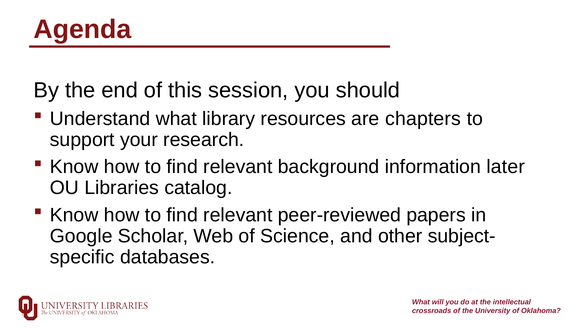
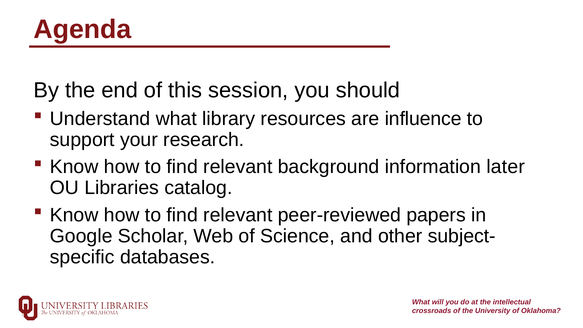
chapters: chapters -> influence (423, 119)
